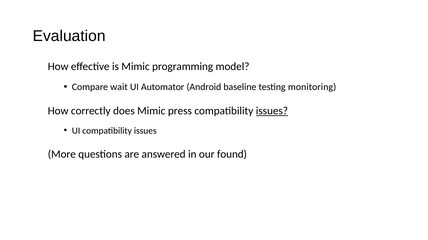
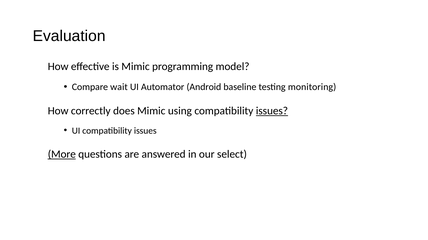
press: press -> using (180, 111)
More underline: none -> present (62, 155)
found: found -> select (232, 155)
